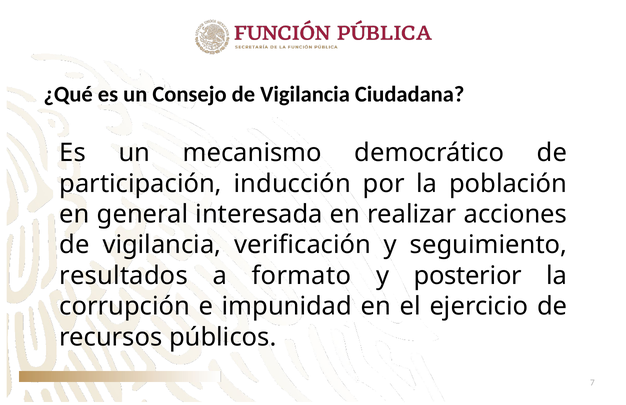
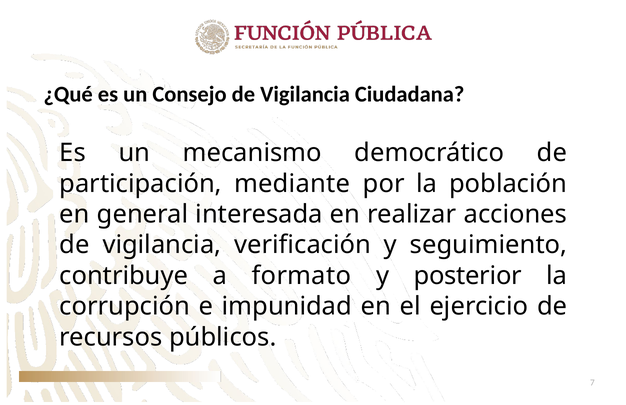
inducción: inducción -> mediante (292, 184)
resultados: resultados -> contribuye (124, 276)
